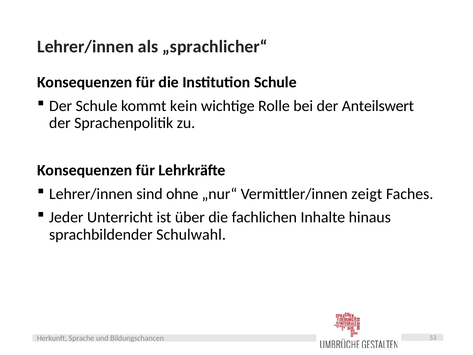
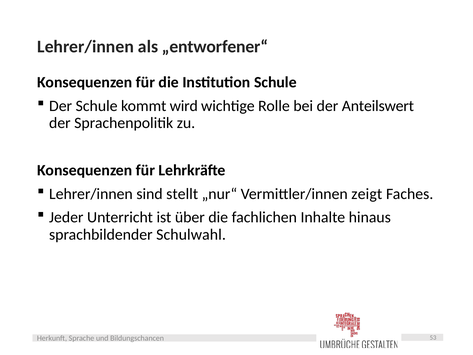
„sprachlicher“: „sprachlicher“ -> „entworfener“ (215, 47)
kein: kein -> wird (184, 106)
ohne: ohne -> stellt (182, 194)
